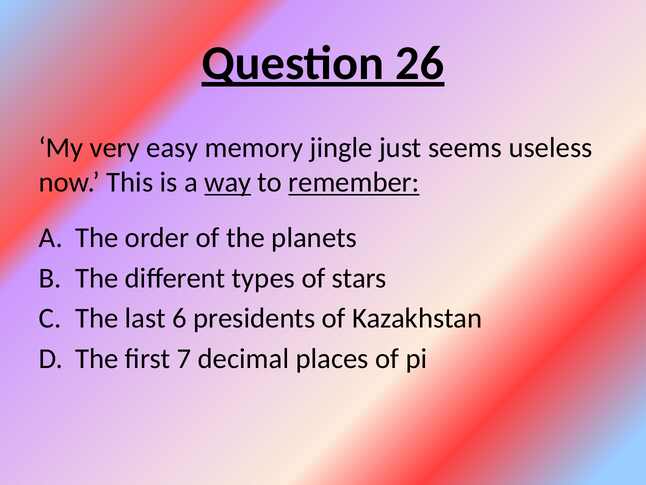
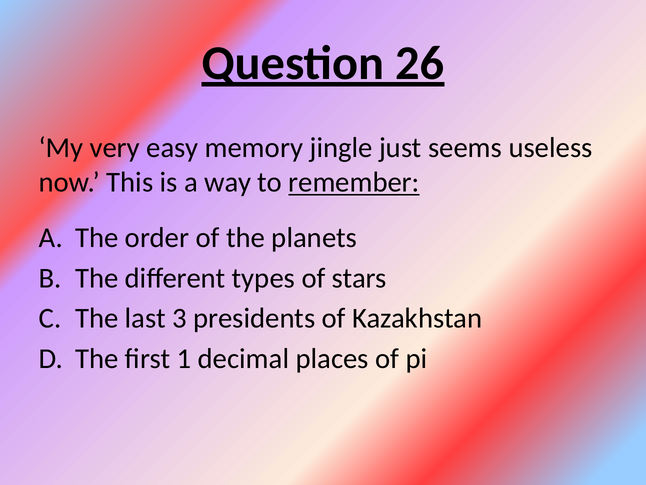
way underline: present -> none (228, 182)
6: 6 -> 3 (180, 318)
7: 7 -> 1 (184, 358)
